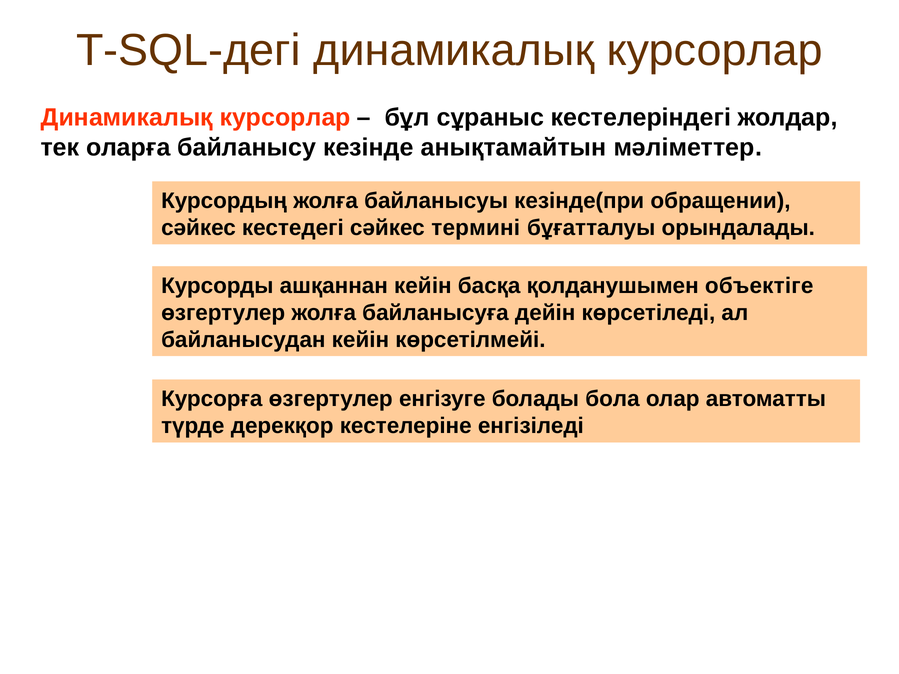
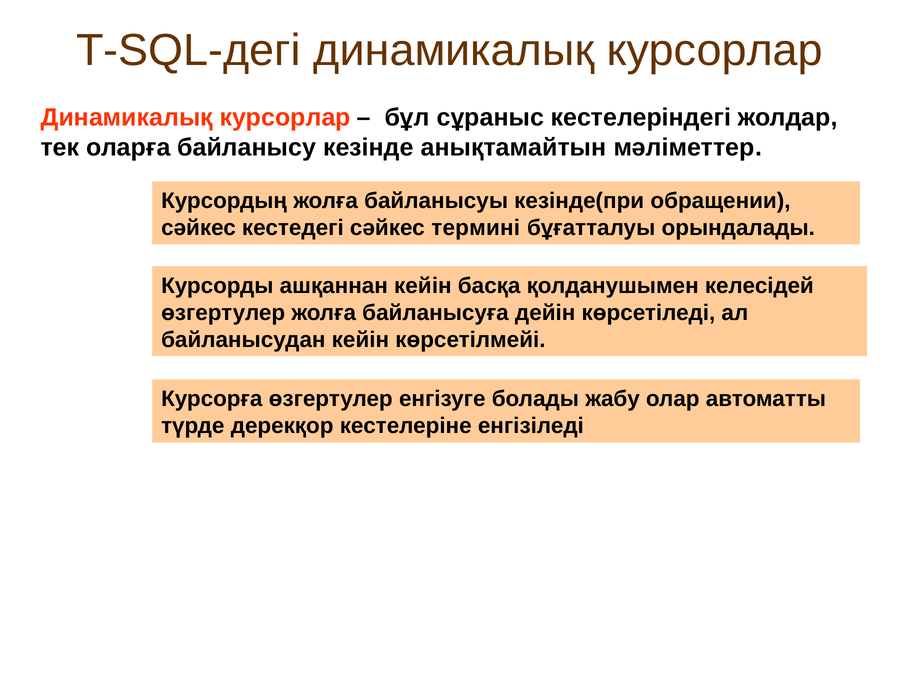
объектіге: объектіге -> келесідей (759, 286)
бола: бола -> жабу (613, 399)
